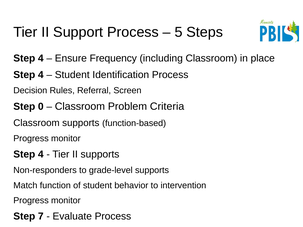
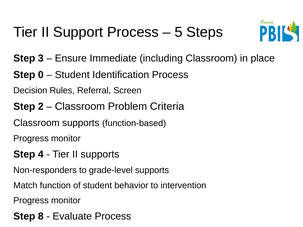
4: 4 -> 3 (41, 58)
Frequency: Frequency -> Immediate (113, 58)
4: 4 -> 0 (41, 75)
0: 0 -> 2 (41, 107)
7: 7 -> 8 (41, 217)
